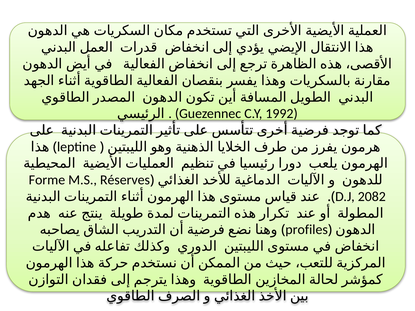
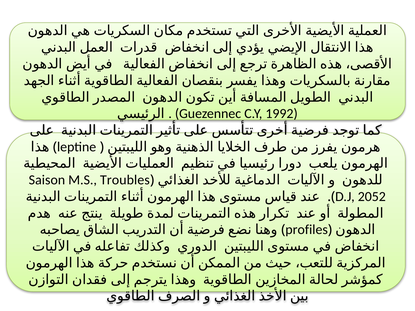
Forme: Forme -> Saison (47, 180)
Réserves: Réserves -> Troubles (125, 180)
2082: 2082 -> 2052 (372, 197)
